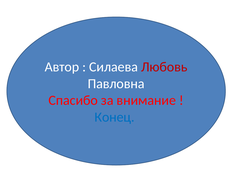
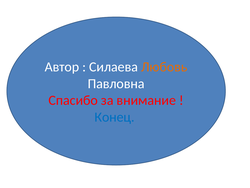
Любовь colour: red -> orange (164, 67)
